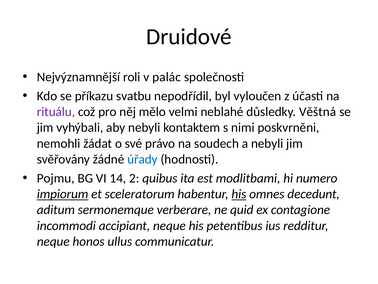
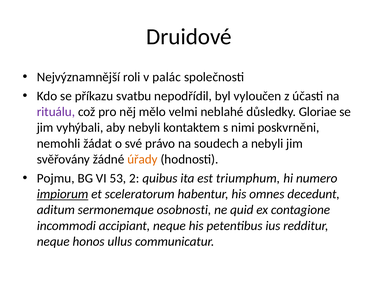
Věštná: Věštná -> Gloriae (318, 112)
úřady colour: blue -> orange (142, 159)
14: 14 -> 53 (118, 178)
modlitbami: modlitbami -> triumphum (248, 178)
his underline: present -> none (239, 194)
verberare: verberare -> osobnosti (184, 210)
